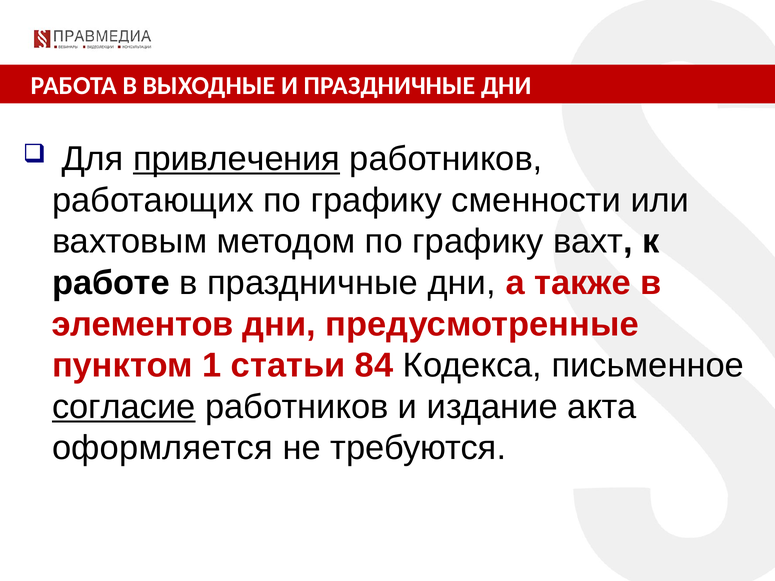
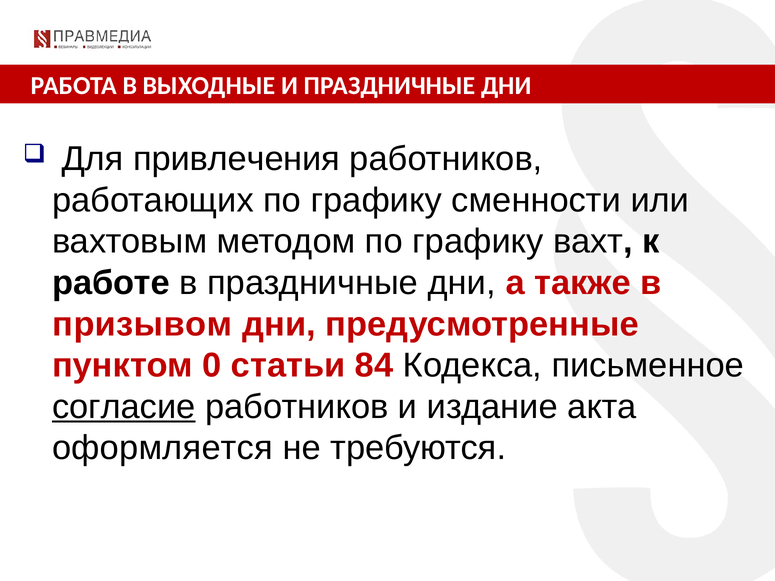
привлечения underline: present -> none (237, 159)
элементов: элементов -> призывом (142, 324)
1: 1 -> 0 (212, 366)
